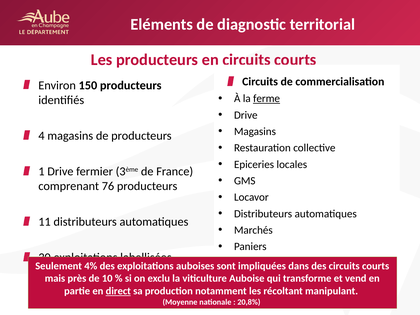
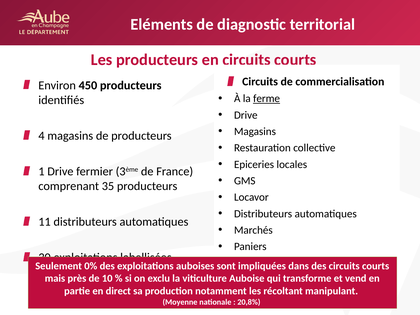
150: 150 -> 450 (88, 85)
76: 76 -> 35 (108, 186)
4%: 4% -> 0% (91, 266)
direct underline: present -> none (118, 291)
